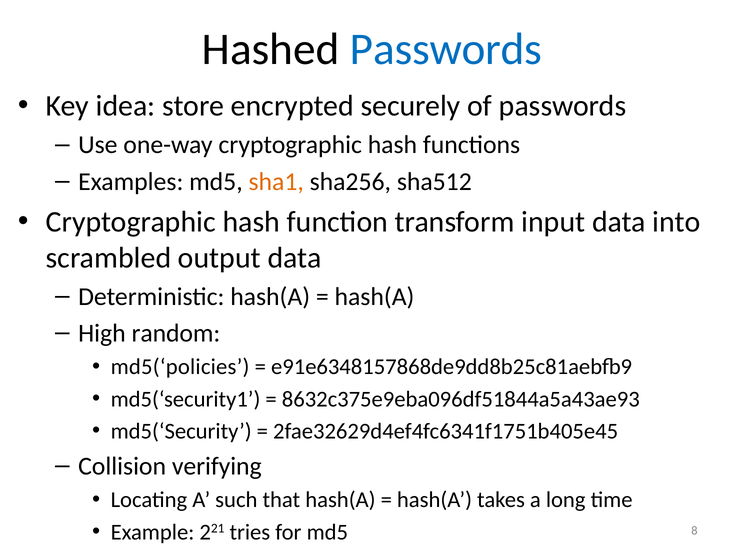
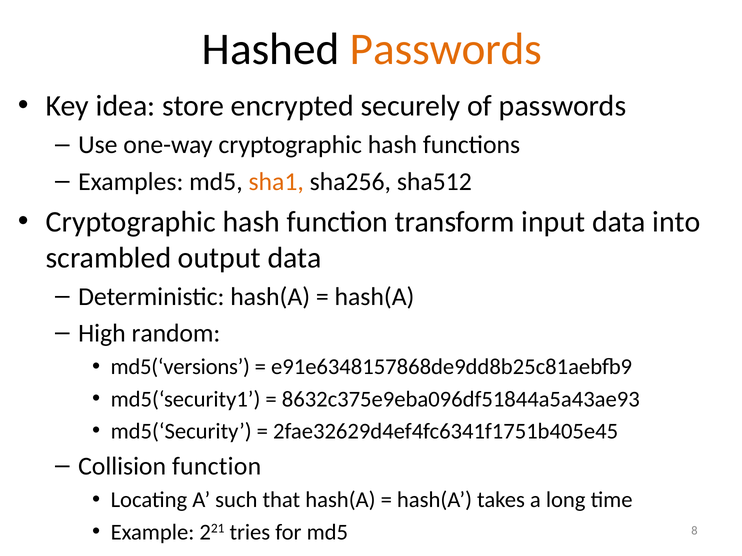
Passwords colour: blue -> orange (446, 50)
md5(‘policies: md5(‘policies -> md5(‘versions (180, 367)
Collision verifying: verifying -> function (217, 467)
